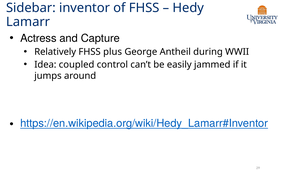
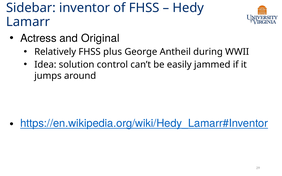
Capture: Capture -> Original (100, 38)
coupled: coupled -> solution (77, 65)
